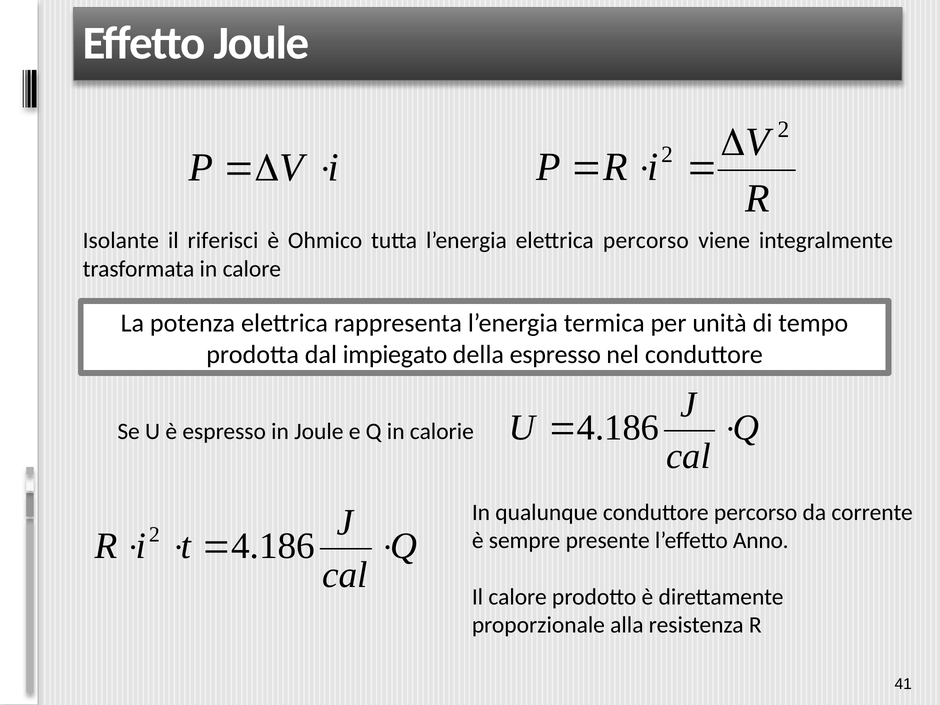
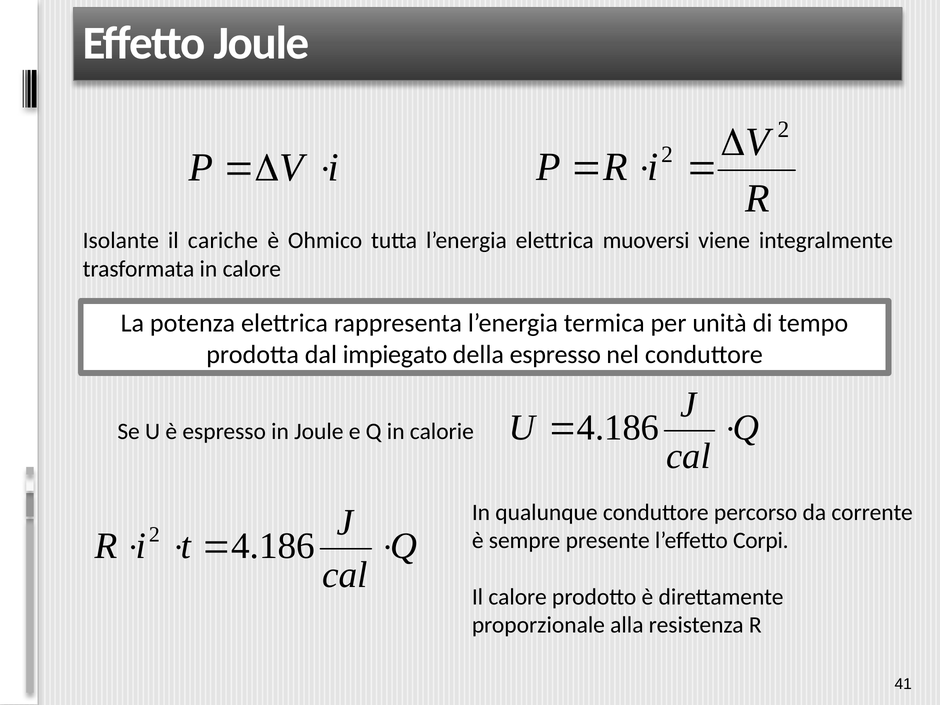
riferisci: riferisci -> cariche (223, 241)
elettrica percorso: percorso -> muoversi (646, 241)
Anno: Anno -> Corpi (761, 541)
